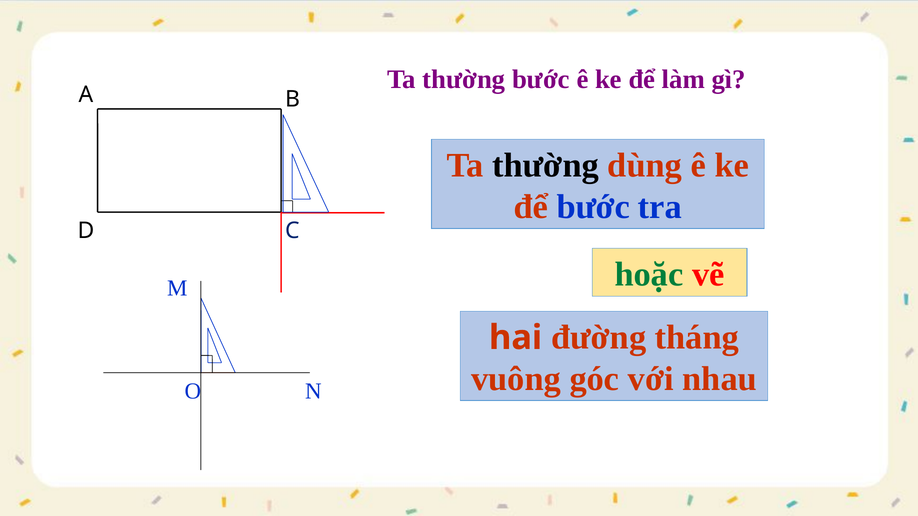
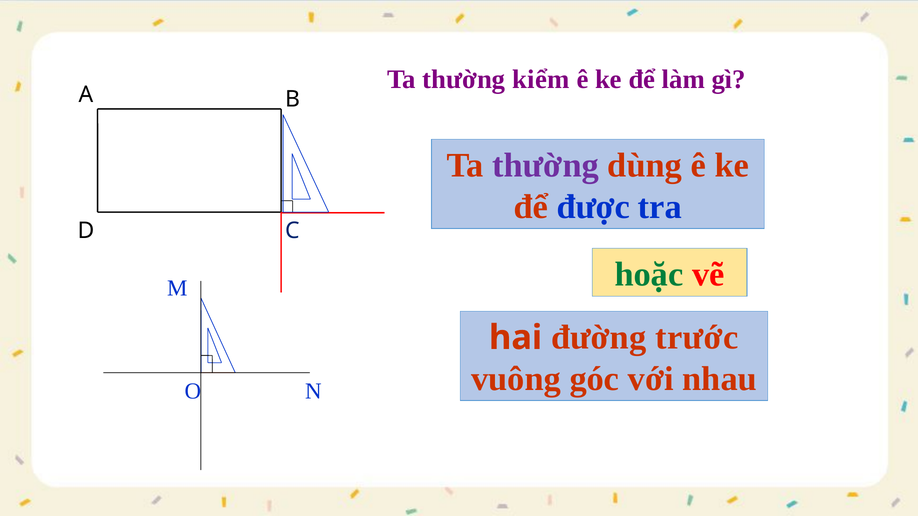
thường bước: bước -> kiểm (541, 79)
thường colour: black -> purple (546, 166)
để bước: bước -> được (593, 207)
tháng: tháng -> trước (697, 338)
